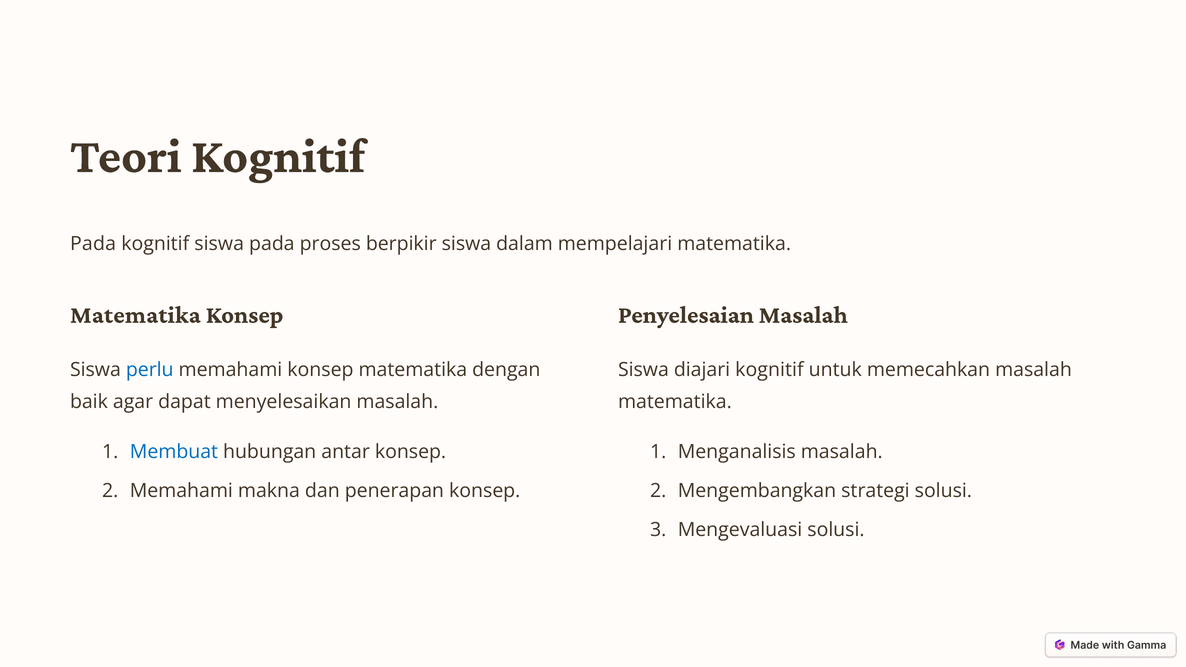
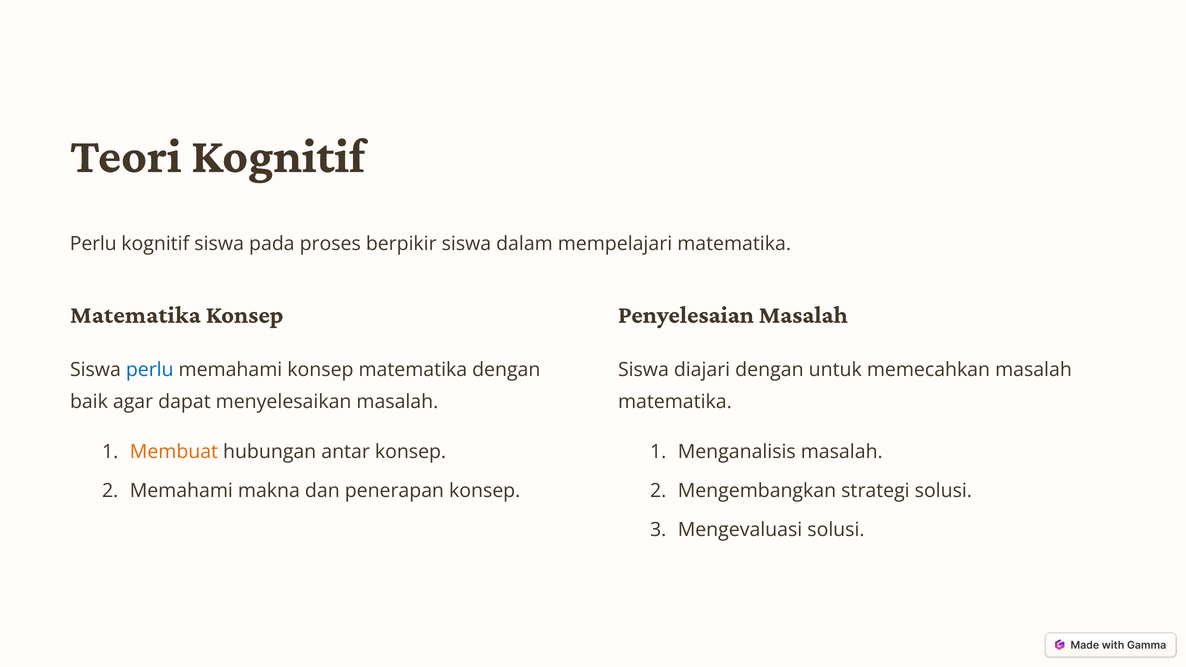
Pada: Pada -> Perlu (93, 244)
diajari kognitif: kognitif -> dengan (769, 370)
Membuat colour: blue -> orange (174, 452)
